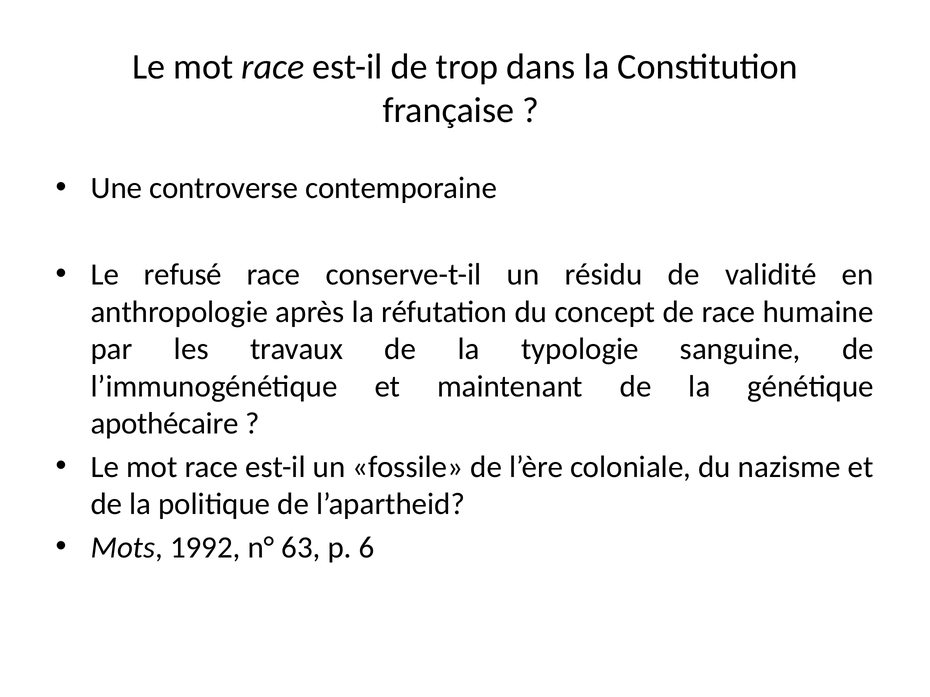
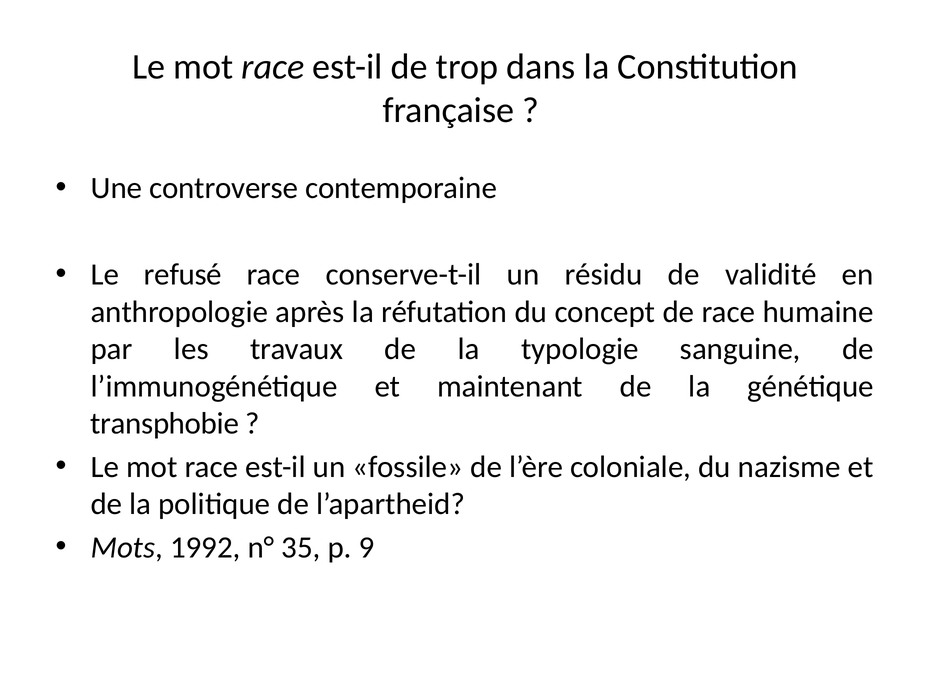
apothécaire: apothécaire -> transphobie (165, 424)
63: 63 -> 35 (301, 548)
6: 6 -> 9 (367, 548)
